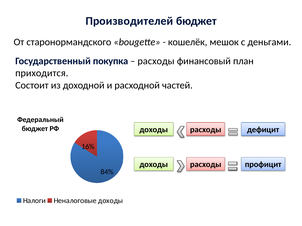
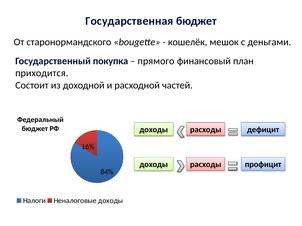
Производителей: Производителей -> Государственная (129, 21)
расходы: расходы -> прямого (156, 61)
